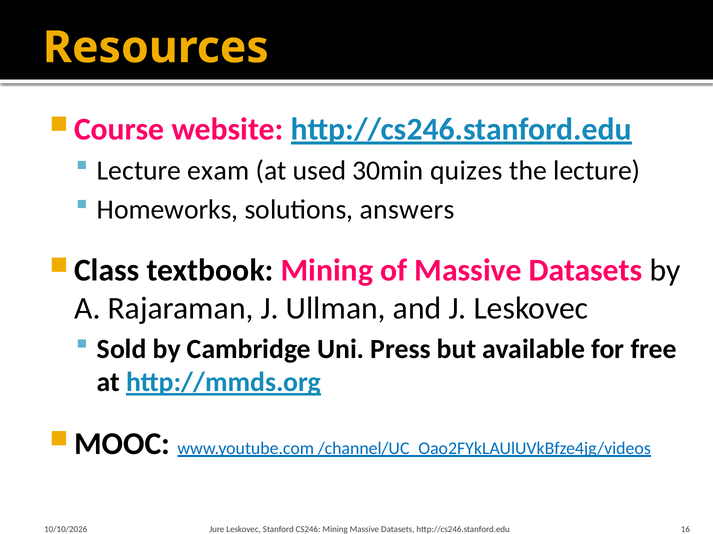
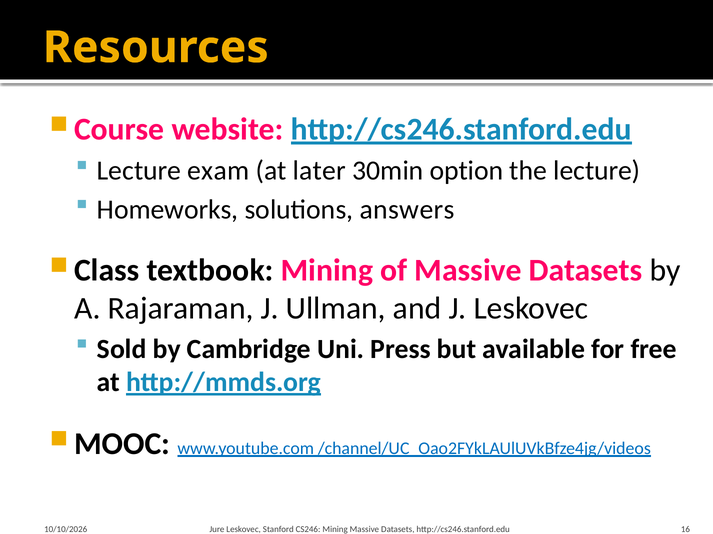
used: used -> later (319, 171)
quizes: quizes -> option (466, 171)
